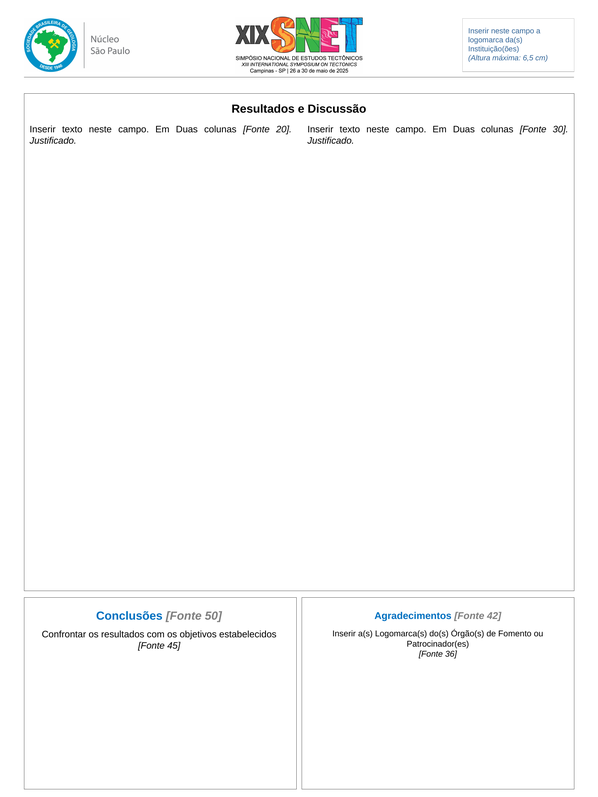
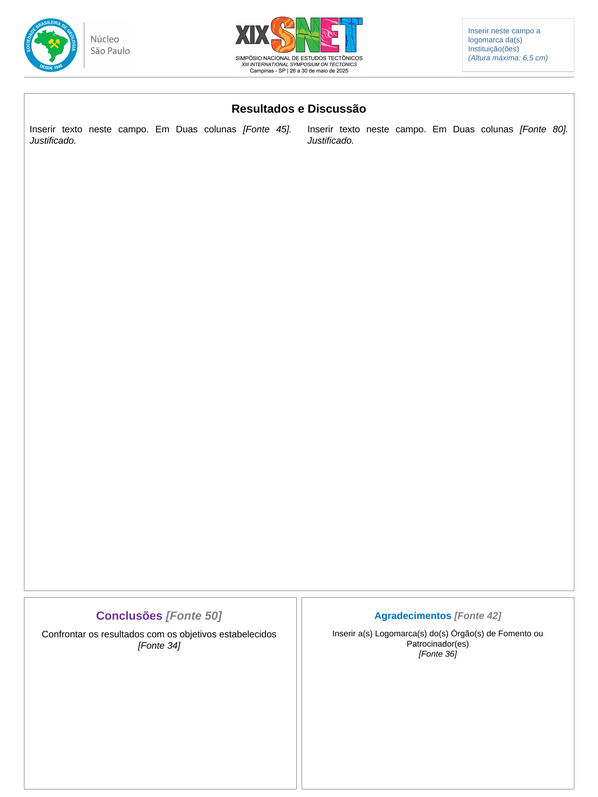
20: 20 -> 45 (284, 129)
30: 30 -> 80 (561, 129)
Conclusões colour: blue -> purple (129, 616)
45: 45 -> 34 (174, 646)
